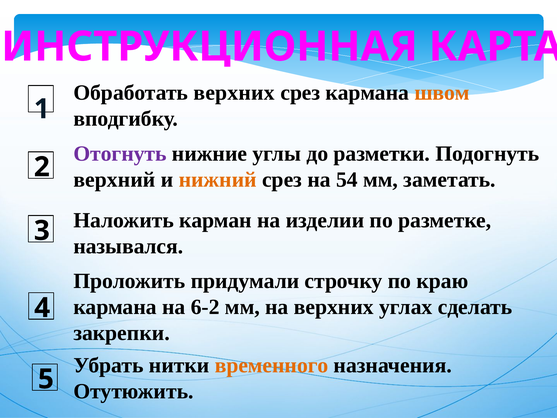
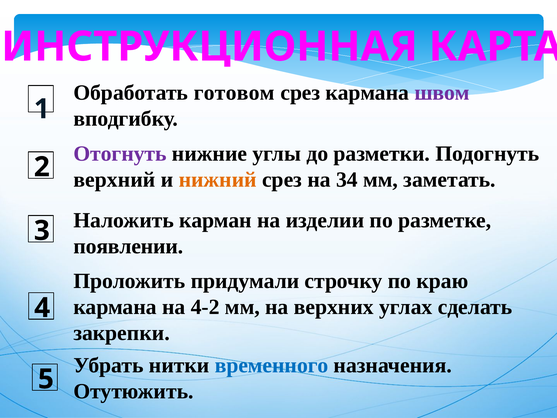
Обработать верхних: верхних -> готовом (234, 93)
швом colour: orange -> purple (442, 93)
54: 54 -> 34 (347, 180)
назывался: назывался -> появлении (128, 246)
6-2: 6-2 -> 4-2 (205, 307)
временного colour: orange -> blue (272, 365)
